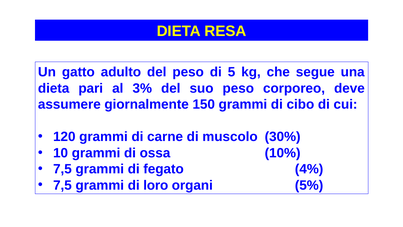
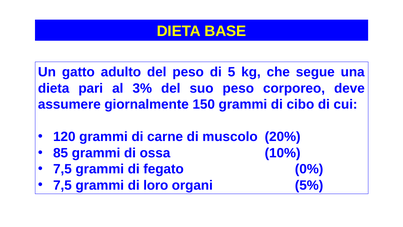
RESA: RESA -> BASE (225, 31)
30%: 30% -> 20% (283, 137)
10: 10 -> 85 (61, 153)
4%: 4% -> 0% (309, 169)
